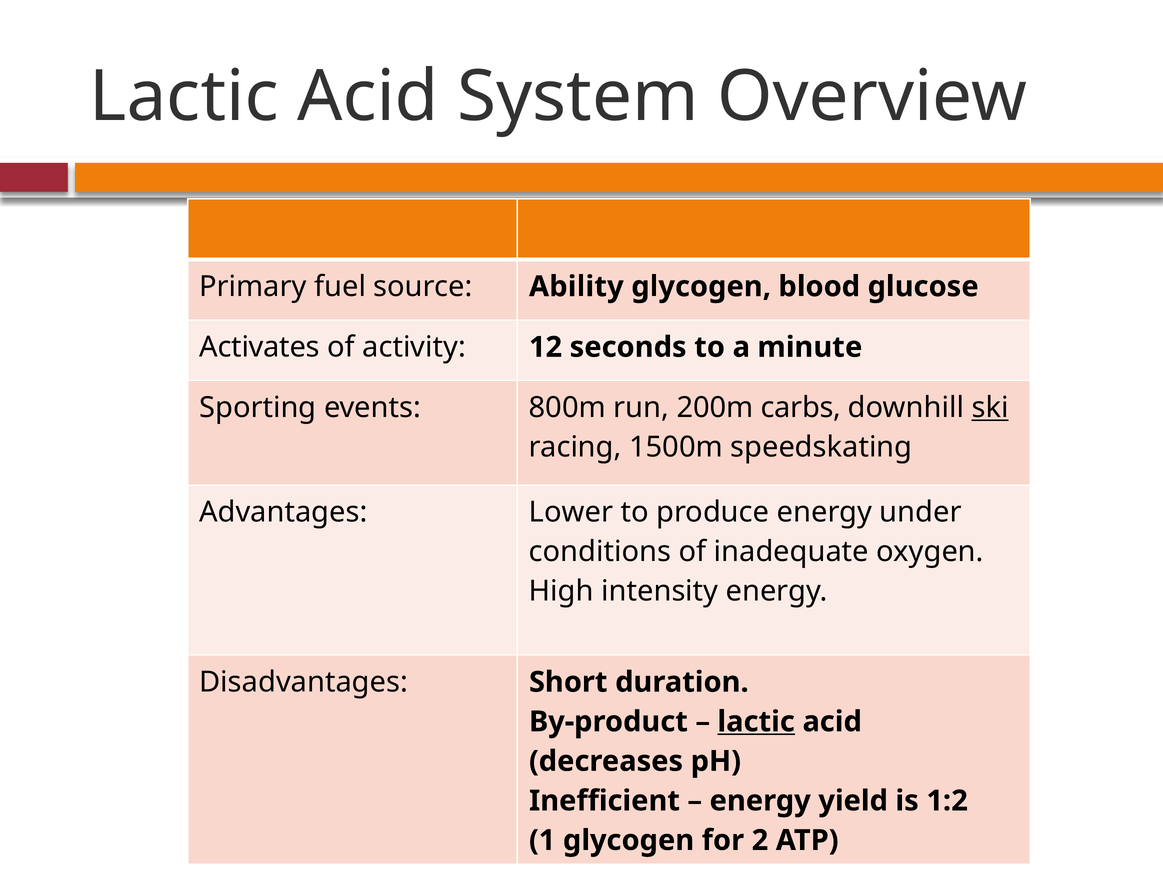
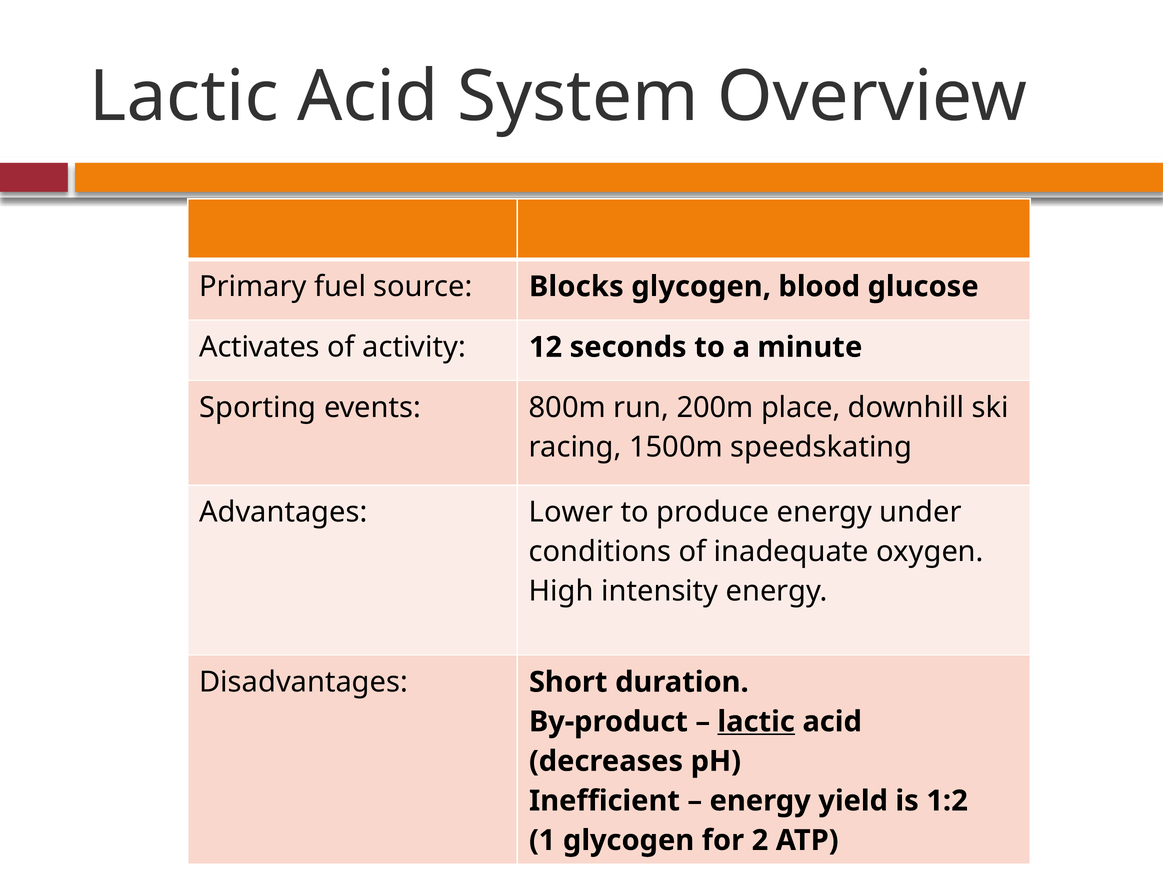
Ability: Ability -> Blocks (576, 287)
carbs: carbs -> place (801, 408)
ski underline: present -> none (990, 408)
